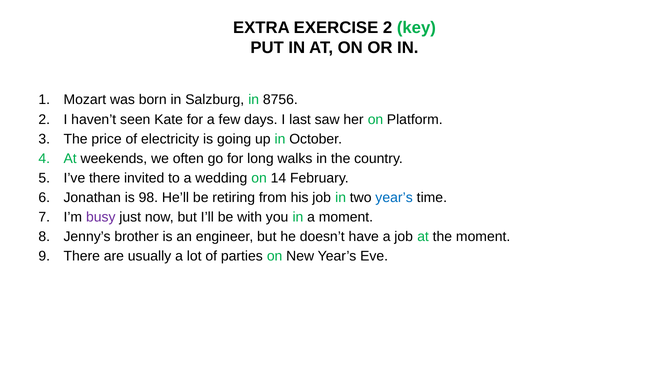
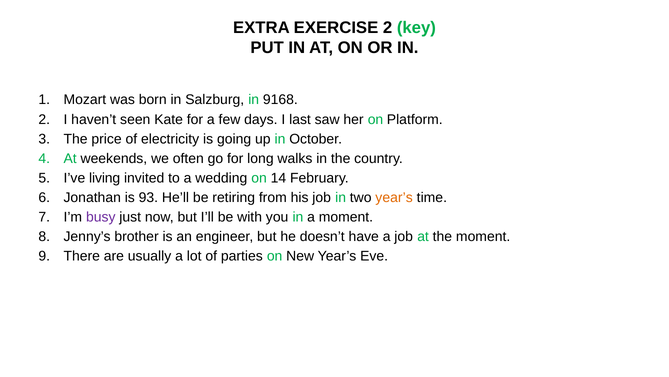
8756: 8756 -> 9168 (280, 100)
I’ve there: there -> living (105, 178)
98: 98 -> 93 (148, 197)
year’s colour: blue -> orange (394, 197)
